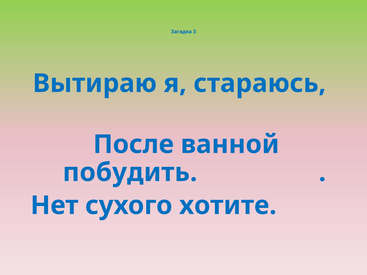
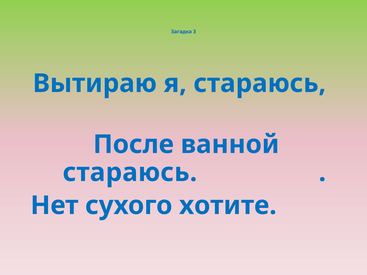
побудить: побудить -> стараюсь (130, 173)
